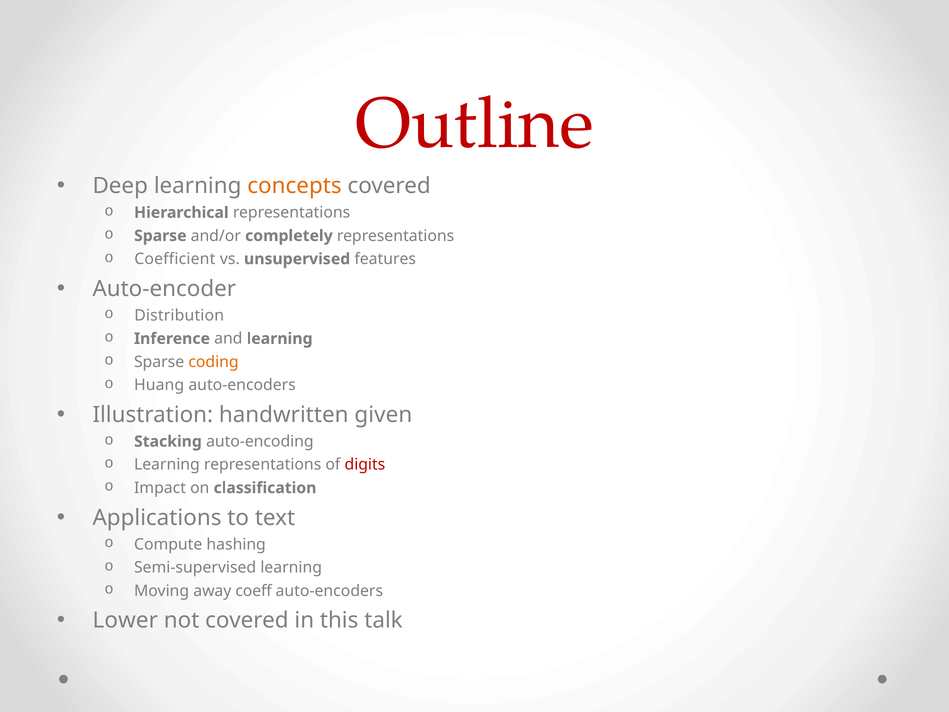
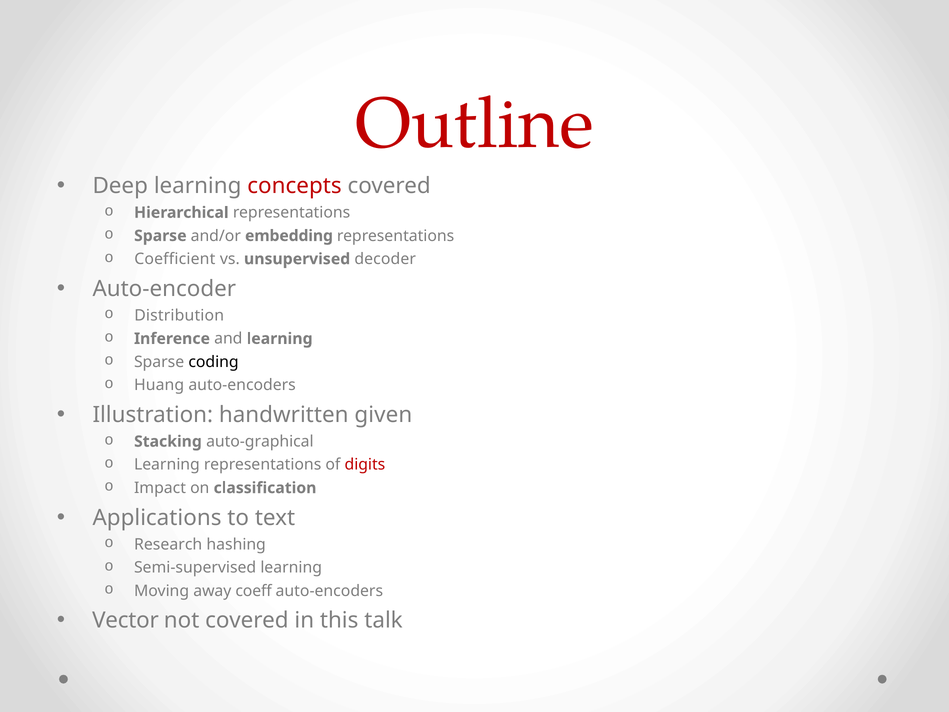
concepts colour: orange -> red (294, 186)
completely: completely -> embedding (289, 236)
features: features -> decoder (385, 259)
coding colour: orange -> black (214, 362)
auto-encoding: auto-encoding -> auto-graphical (260, 441)
Compute: Compute -> Research (168, 544)
Lower: Lower -> Vector (125, 620)
